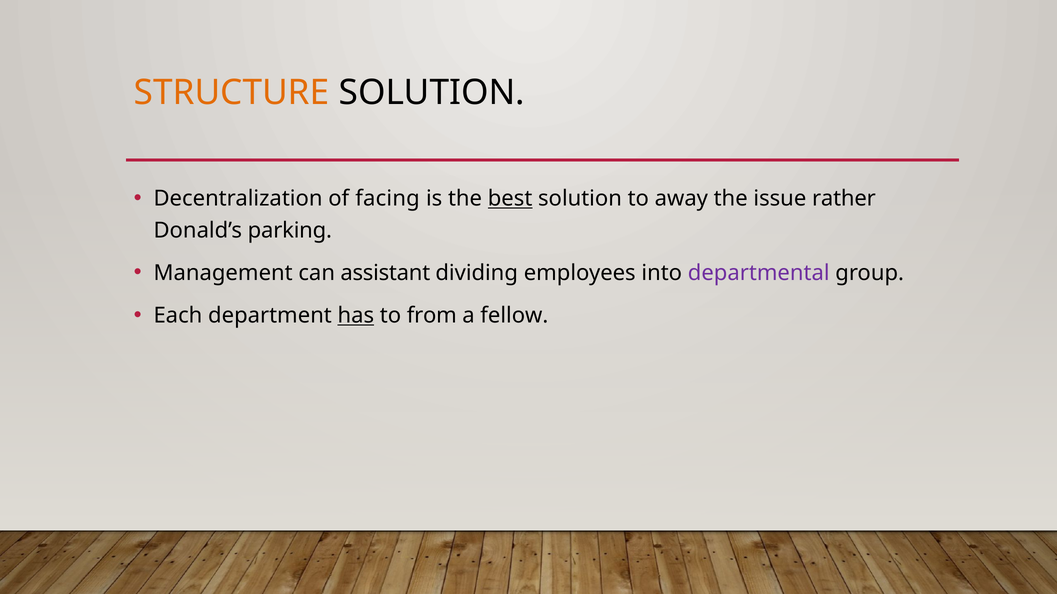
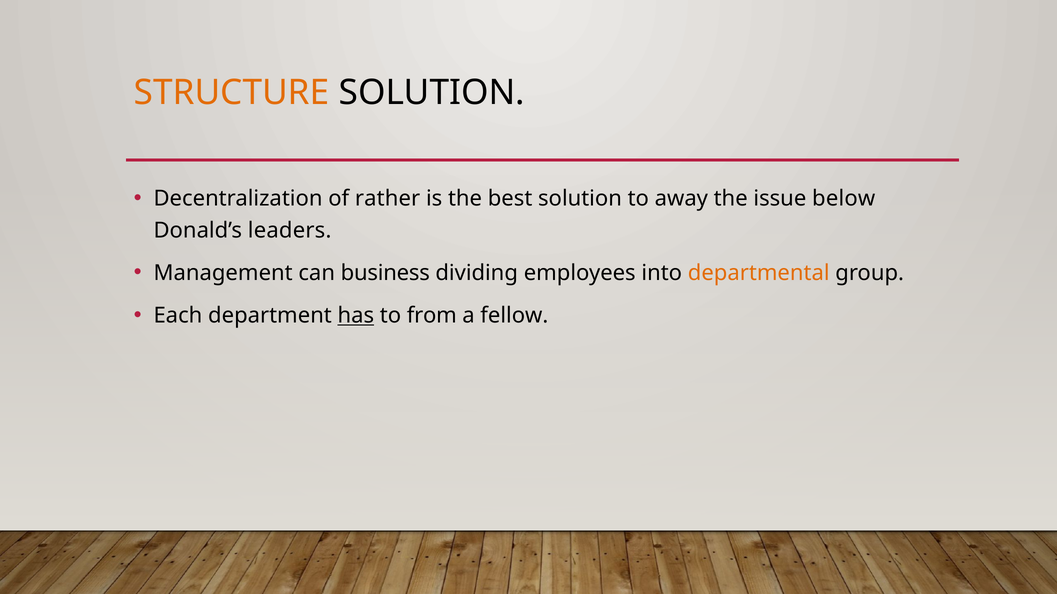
facing: facing -> rather (388, 199)
best underline: present -> none (510, 199)
rather: rather -> below (844, 199)
parking: parking -> leaders (290, 230)
assistant: assistant -> business (385, 273)
departmental colour: purple -> orange (759, 273)
